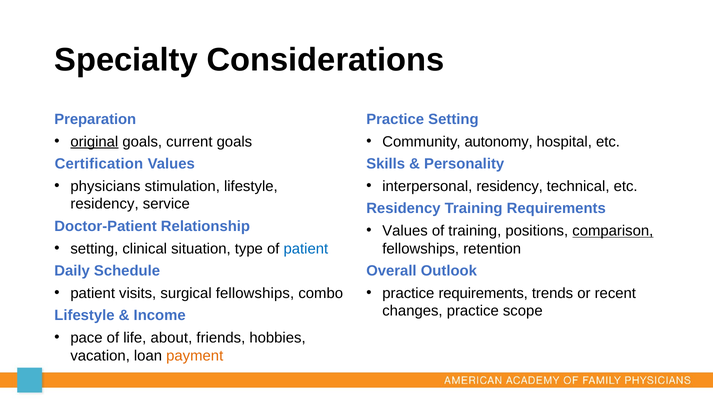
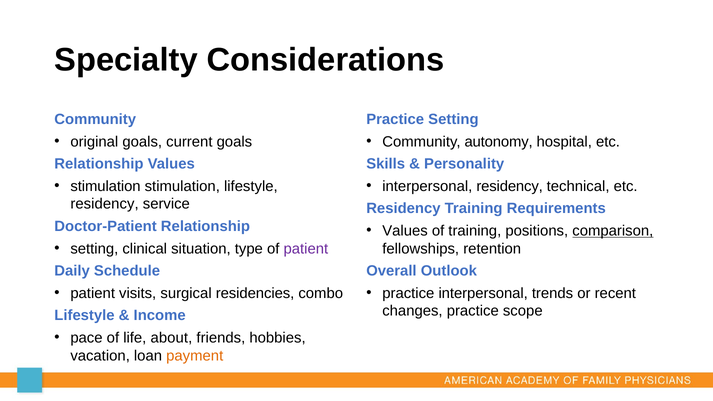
Preparation: Preparation -> Community (95, 119)
original underline: present -> none (94, 142)
Certification: Certification -> Relationship (99, 164)
physicians: physicians -> stimulation (106, 186)
patient colour: blue -> purple (306, 249)
surgical fellowships: fellowships -> residencies (255, 293)
practice requirements: requirements -> interpersonal (483, 293)
